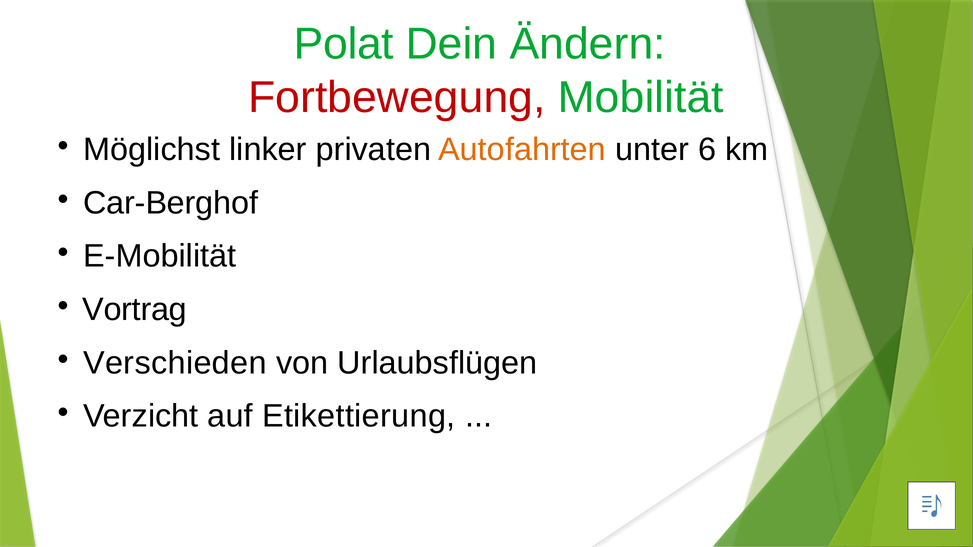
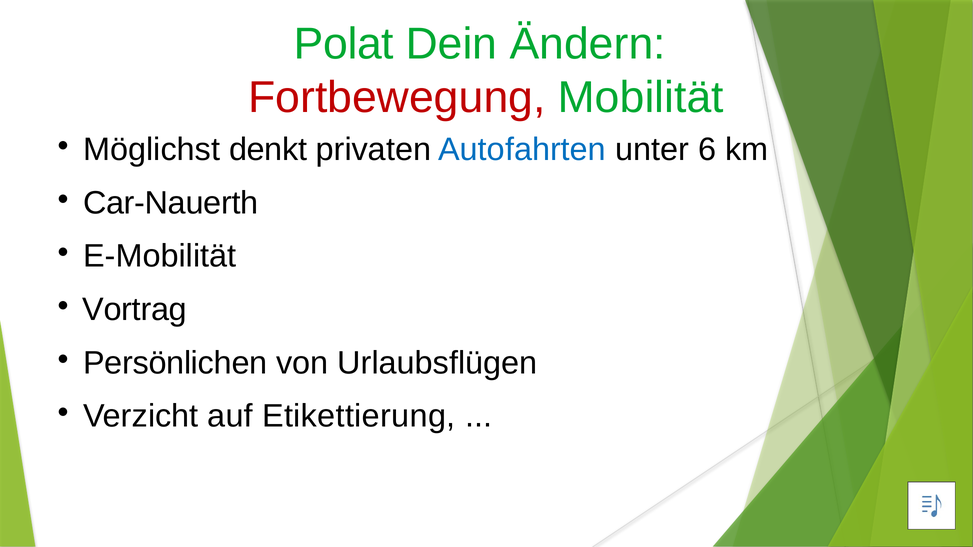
linker: linker -> denkt (268, 150)
Autofahrten colour: orange -> blue (522, 150)
Car-Berghof: Car-Berghof -> Car-Nauerth (171, 203)
Verschieden: Verschieden -> Persönlichen (175, 363)
